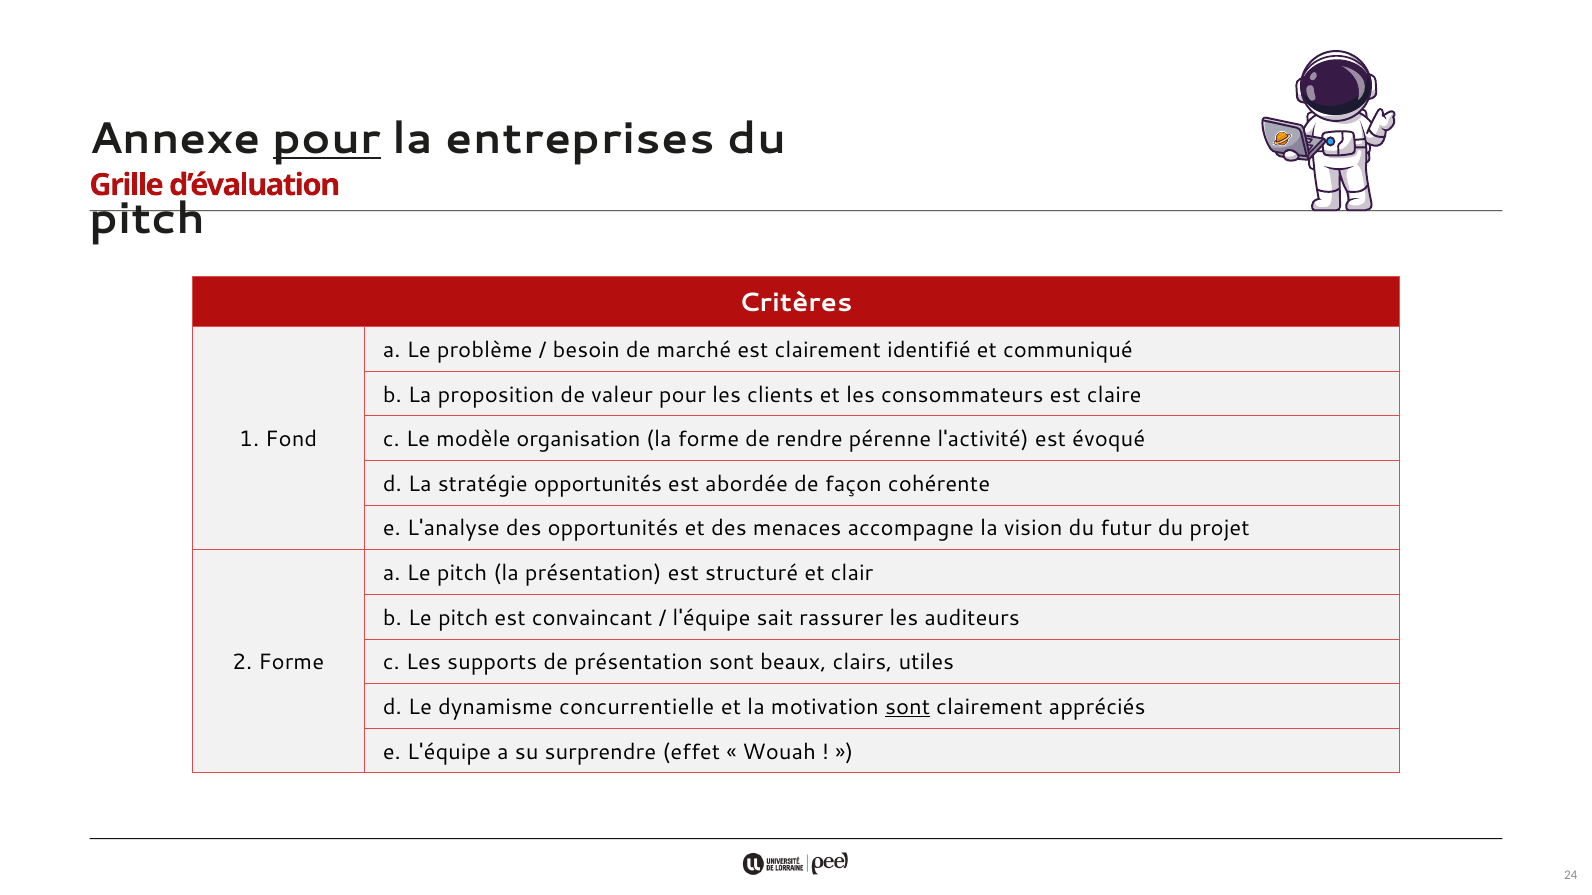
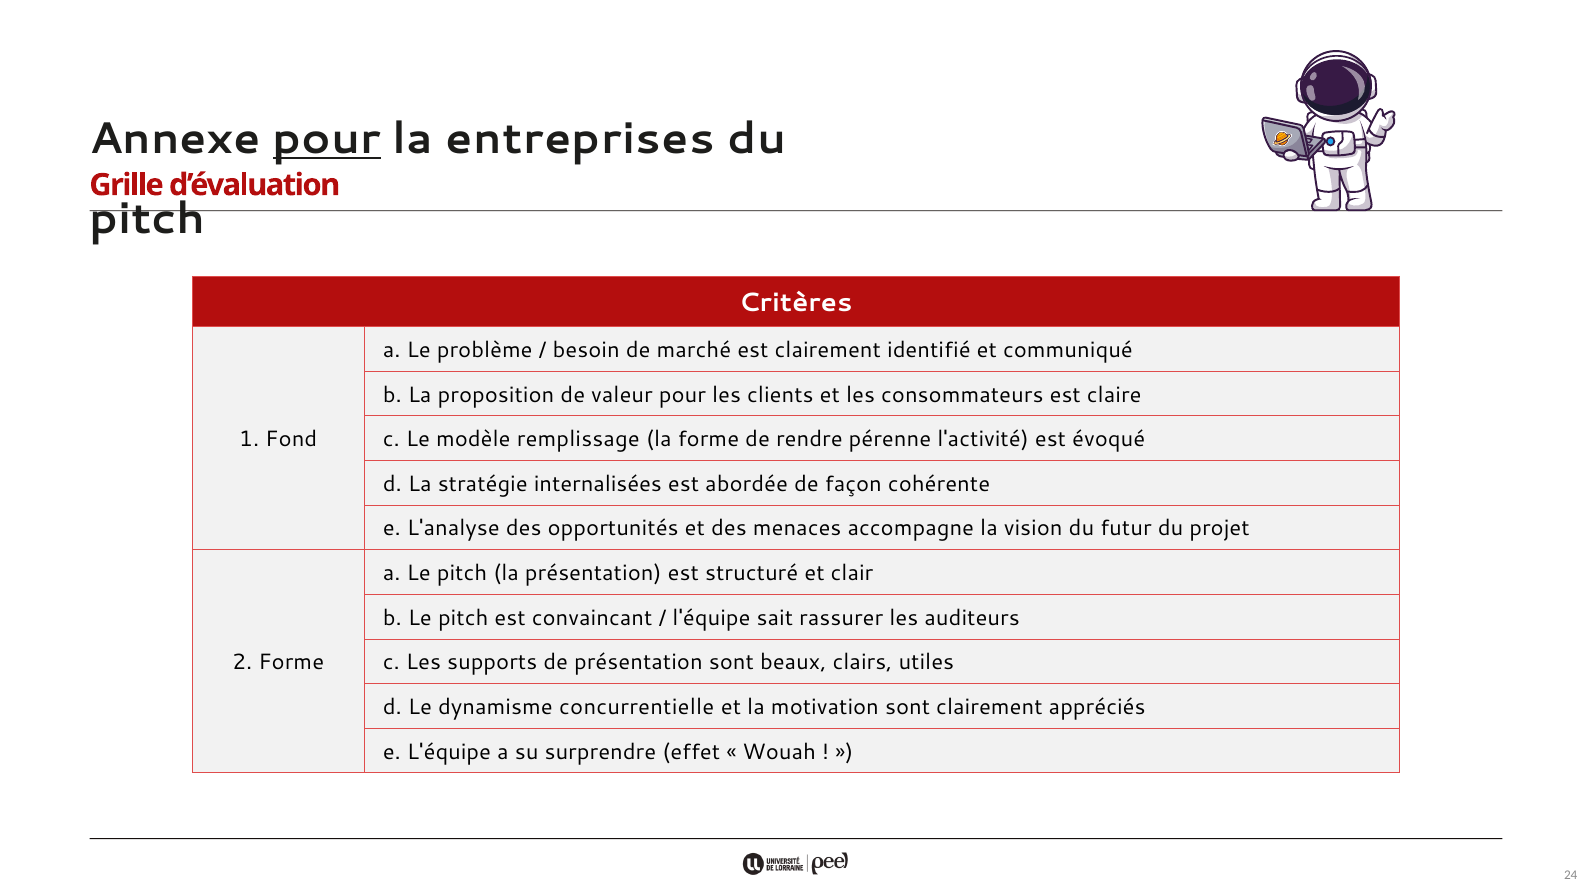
organisation: organisation -> remplissage (578, 440)
stratégie opportunités: opportunités -> internalisées (598, 484)
sont underline: present -> none (908, 708)
